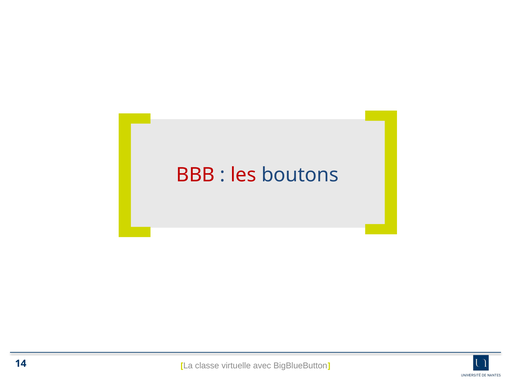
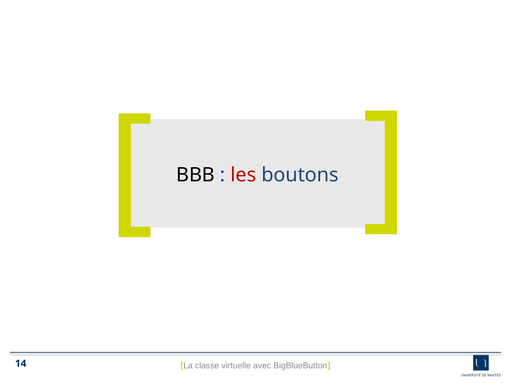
BBB colour: red -> black (195, 175)
